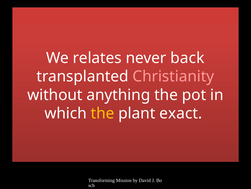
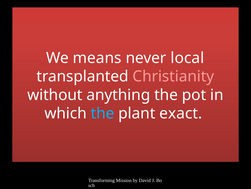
relates: relates -> means (97, 58)
back: back -> local (187, 58)
the colour: yellow -> light blue (103, 113)
